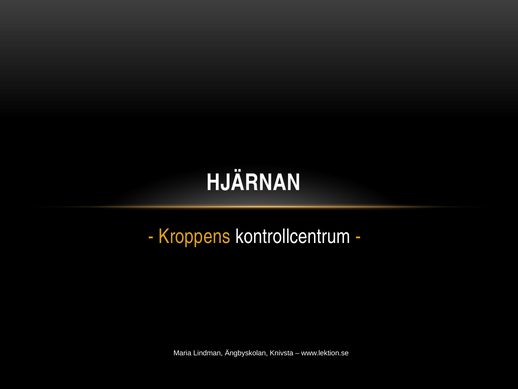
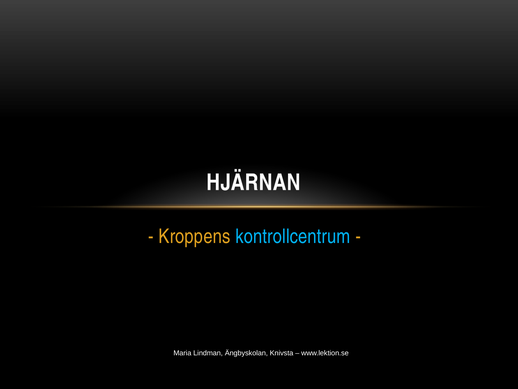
kontrollcentrum colour: white -> light blue (293, 236)
